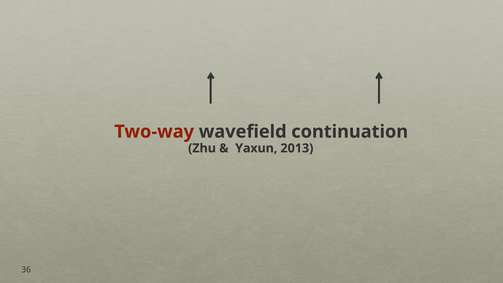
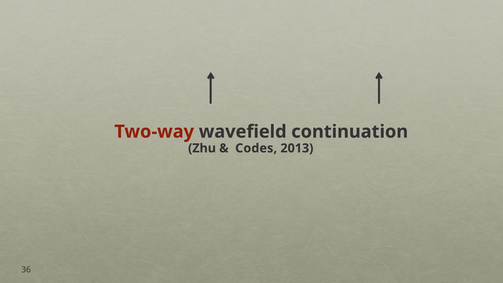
Yaxun: Yaxun -> Codes (256, 148)
